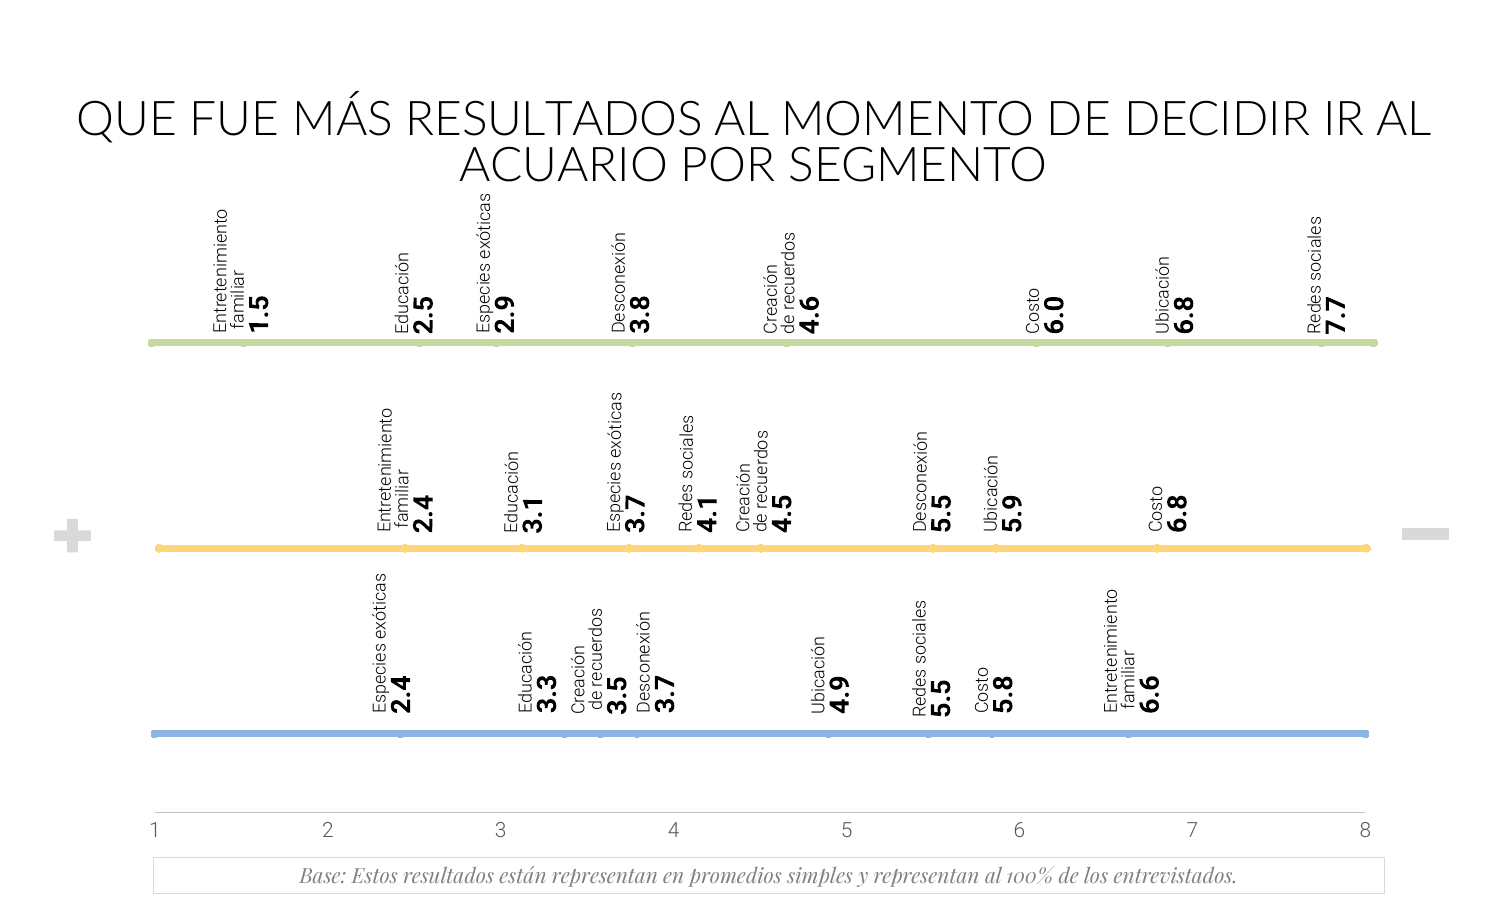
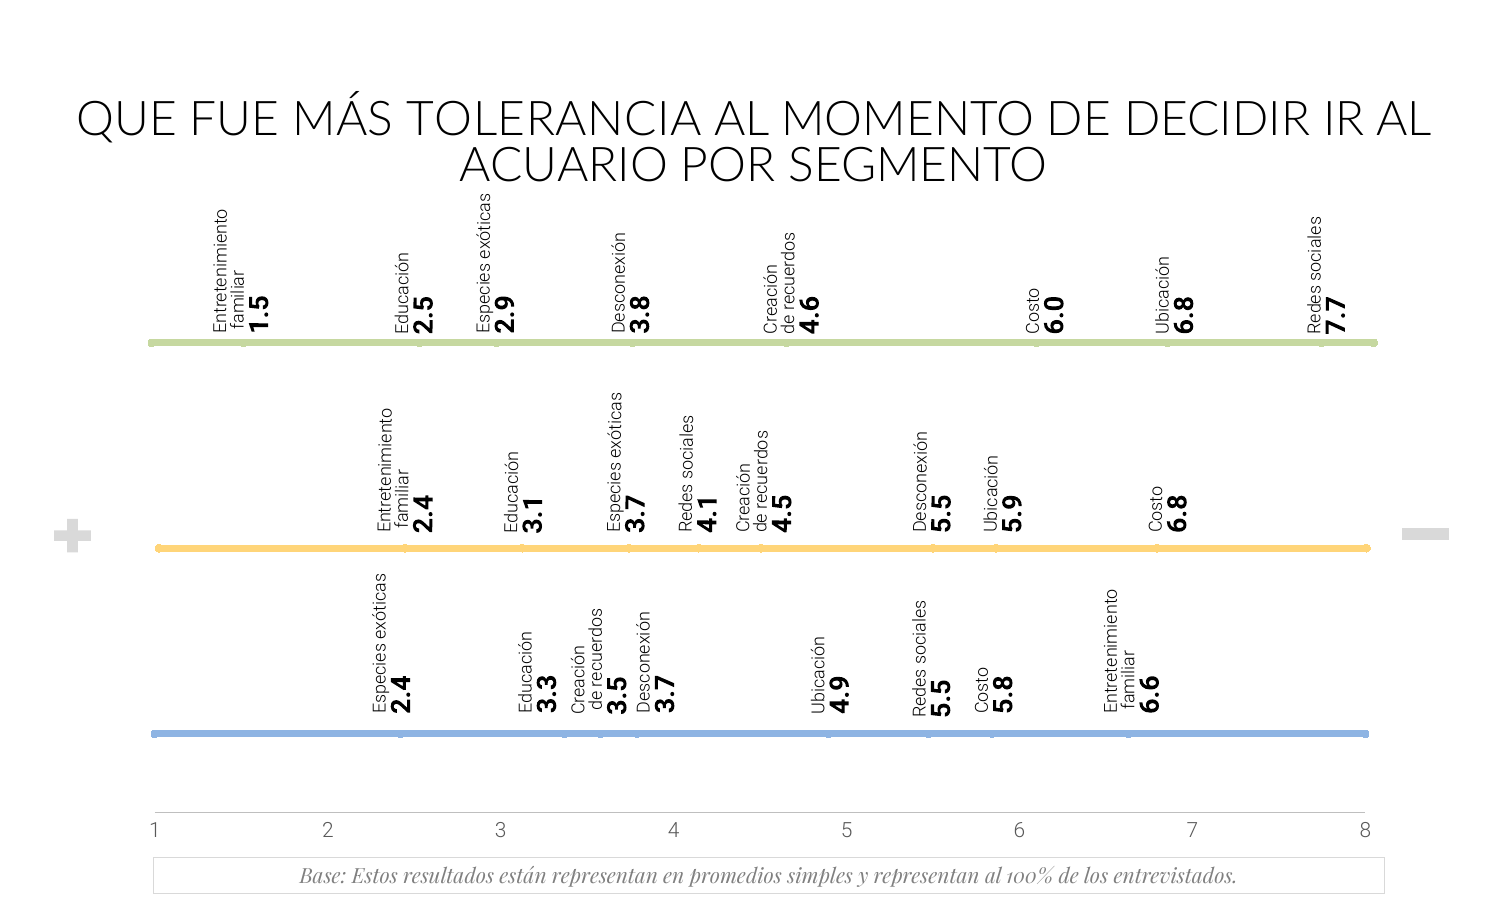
MÁS RESULTADOS: RESULTADOS -> TOLERANCIA (554, 120)
